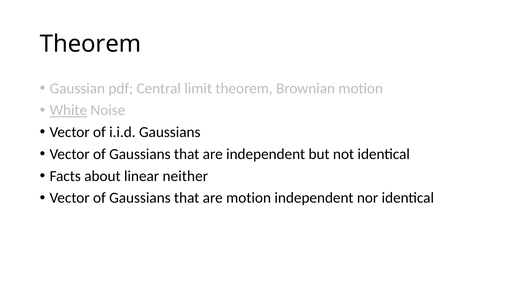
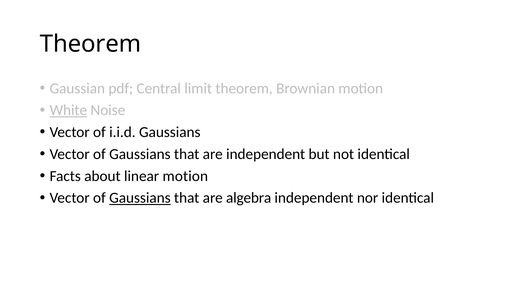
linear neither: neither -> motion (185, 176)
Gaussians underline: none -> present (140, 198)
are motion: motion -> algebra (249, 198)
